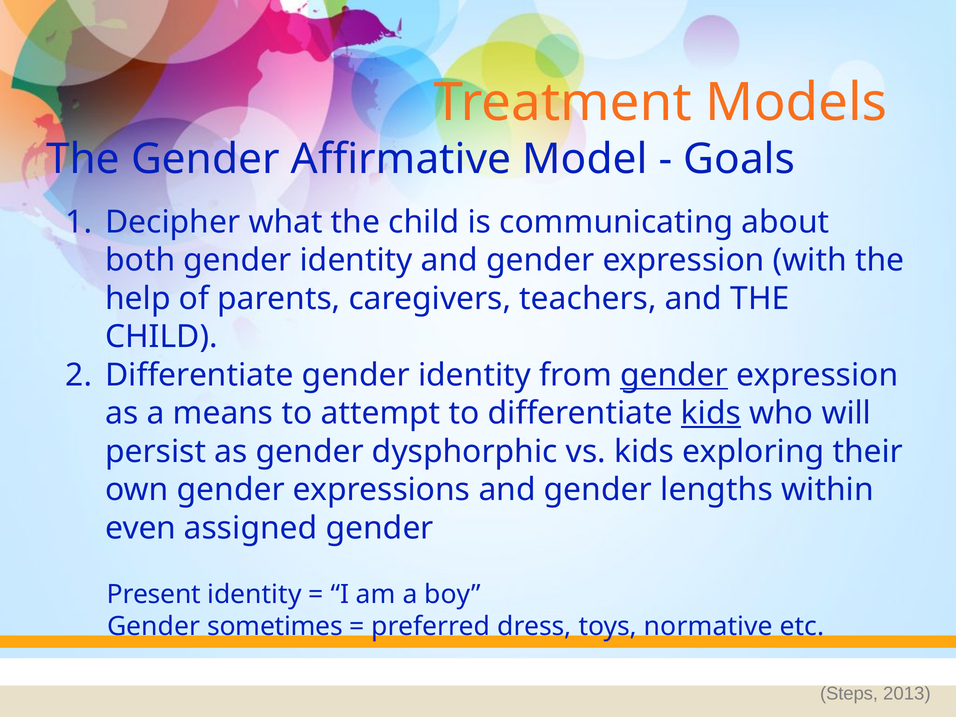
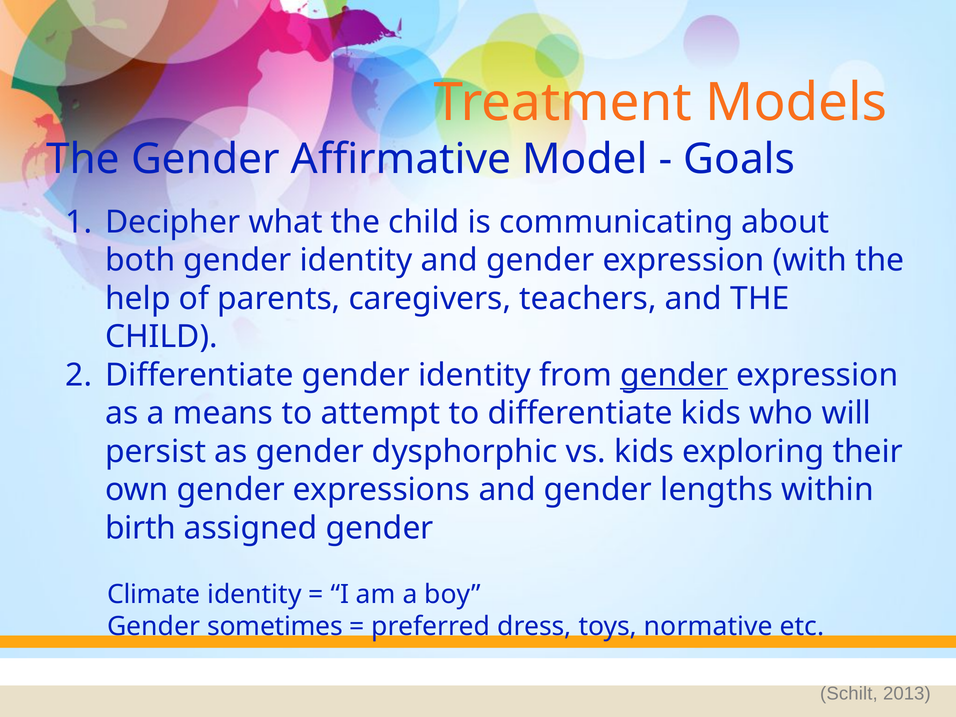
kids underline: present -> none (711, 413)
even: even -> birth (141, 528)
Present: Present -> Climate (154, 595)
Steps: Steps -> Schilt (849, 694)
